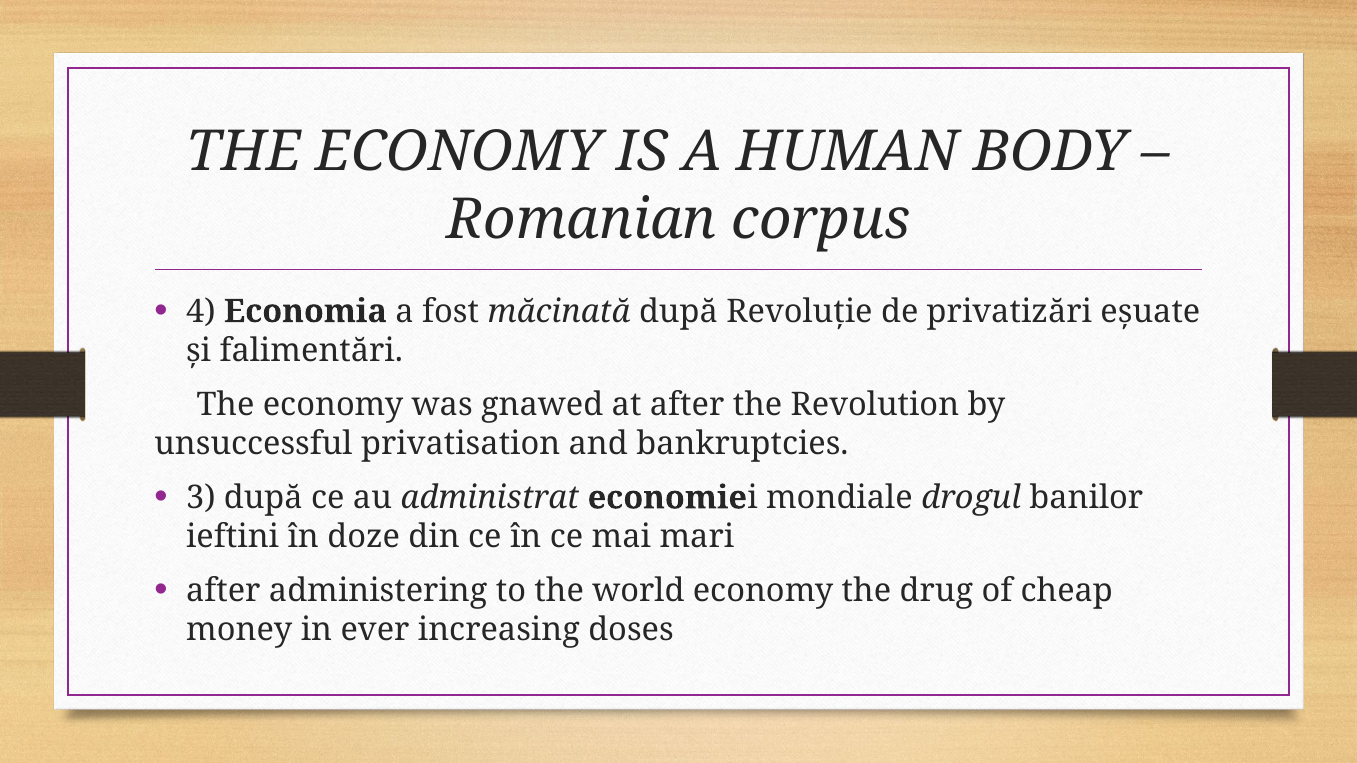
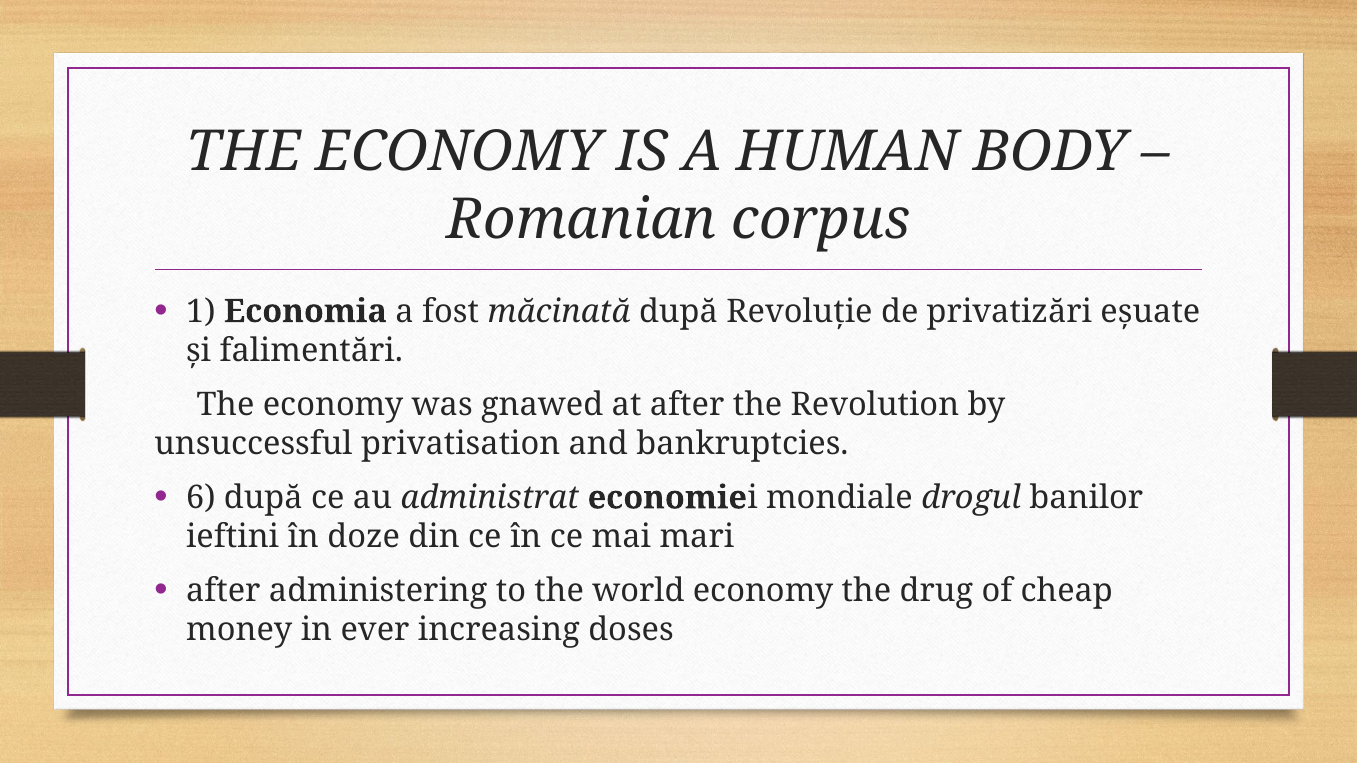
4: 4 -> 1 (201, 311)
3: 3 -> 6 (201, 498)
